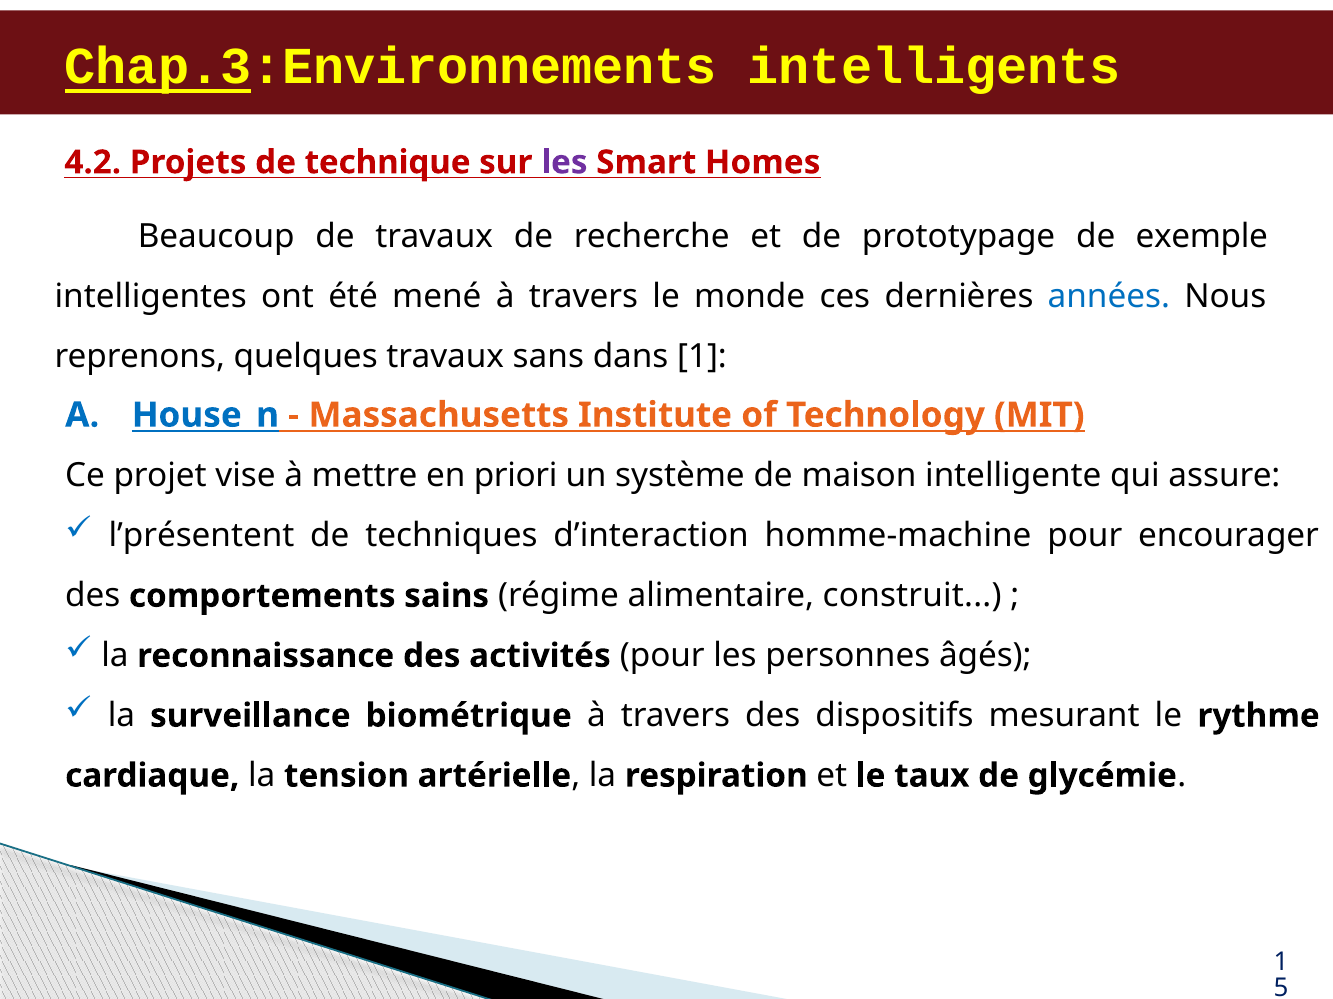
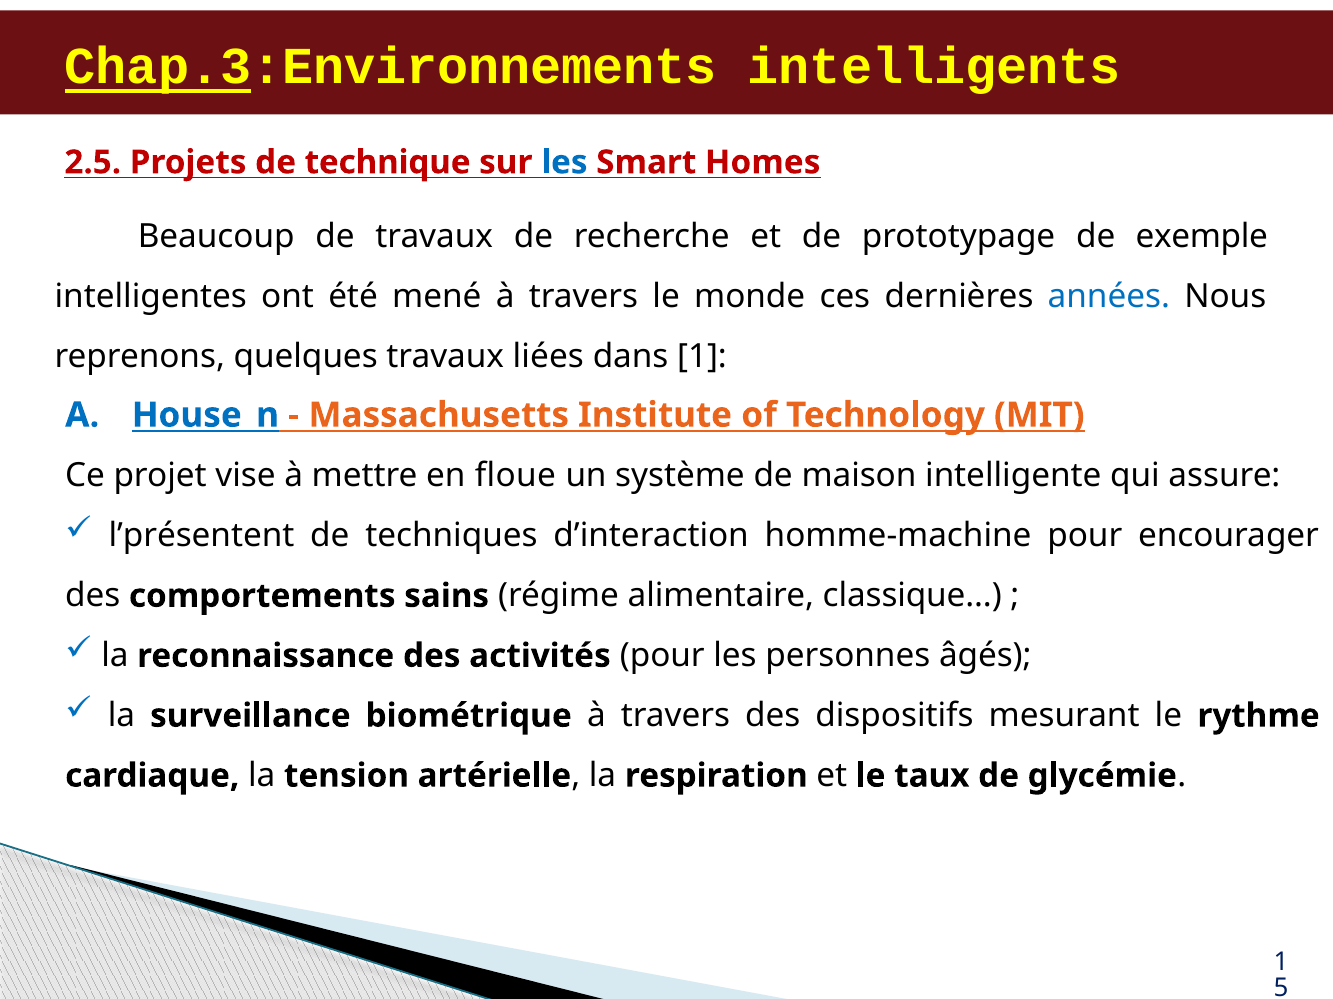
4.2: 4.2 -> 2.5 (93, 162)
les colour: purple -> blue (564, 162)
sans: sans -> liées (548, 356)
priori: priori -> floue (515, 476)
construit: construit -> classique (912, 596)
